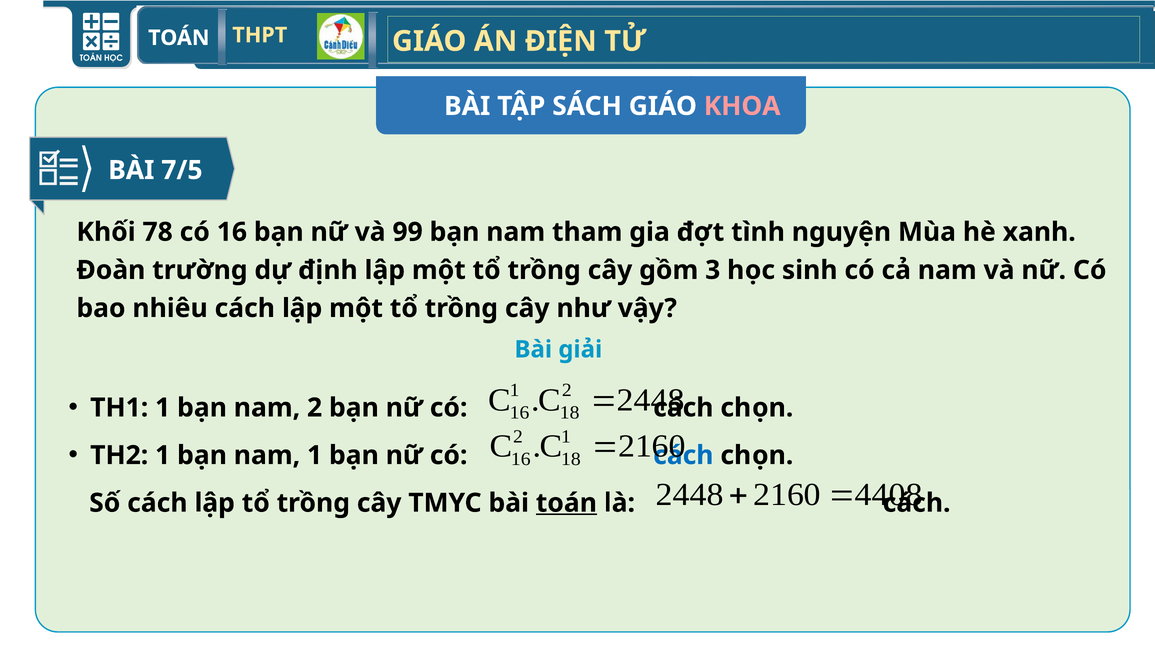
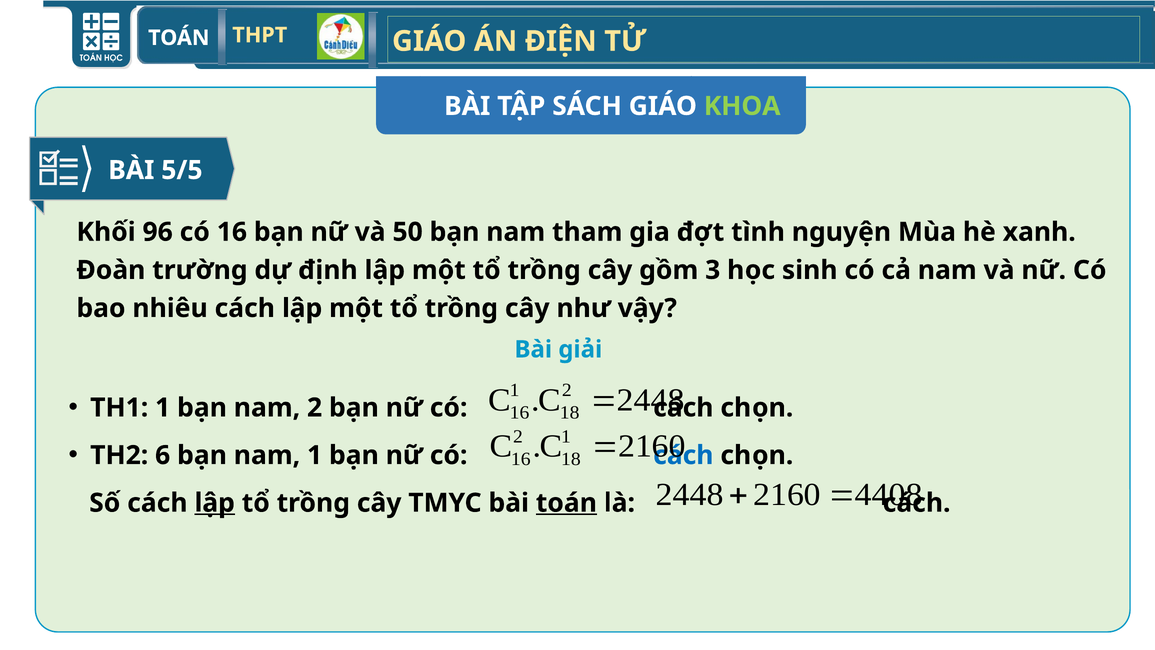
KHOA colour: pink -> light green (742, 106)
7/5: 7/5 -> 5/5 (182, 170)
78: 78 -> 96 (158, 232)
99: 99 -> 50 (408, 232)
TH2 1: 1 -> 6 (163, 455)
lập underline: none -> present (215, 503)
